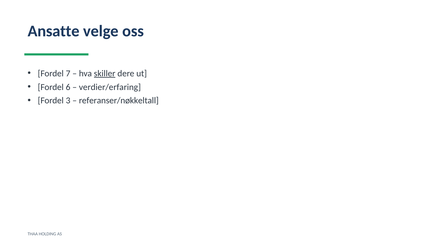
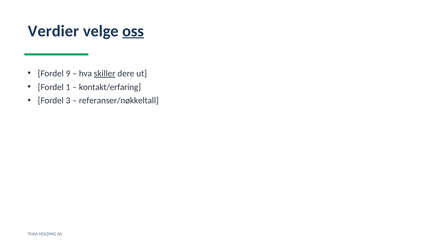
Ansatte: Ansatte -> Verdier (53, 31)
oss underline: none -> present (133, 31)
7: 7 -> 9 (68, 74)
6: 6 -> 1 (68, 87)
verdier/erfaring: verdier/erfaring -> kontakt/erfaring (110, 87)
